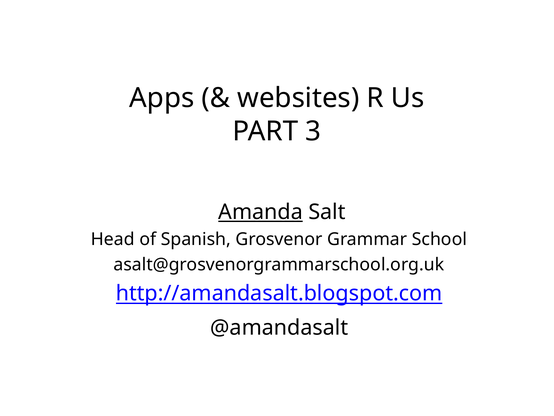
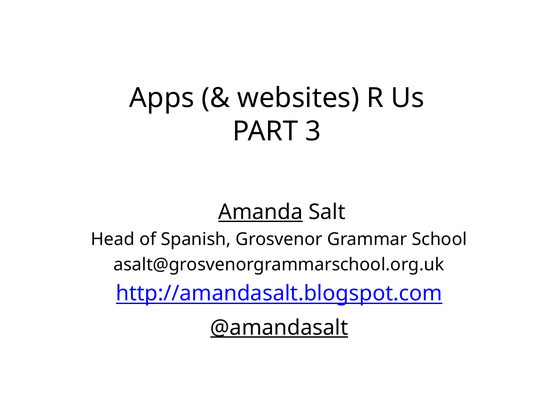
@amandasalt underline: none -> present (279, 327)
